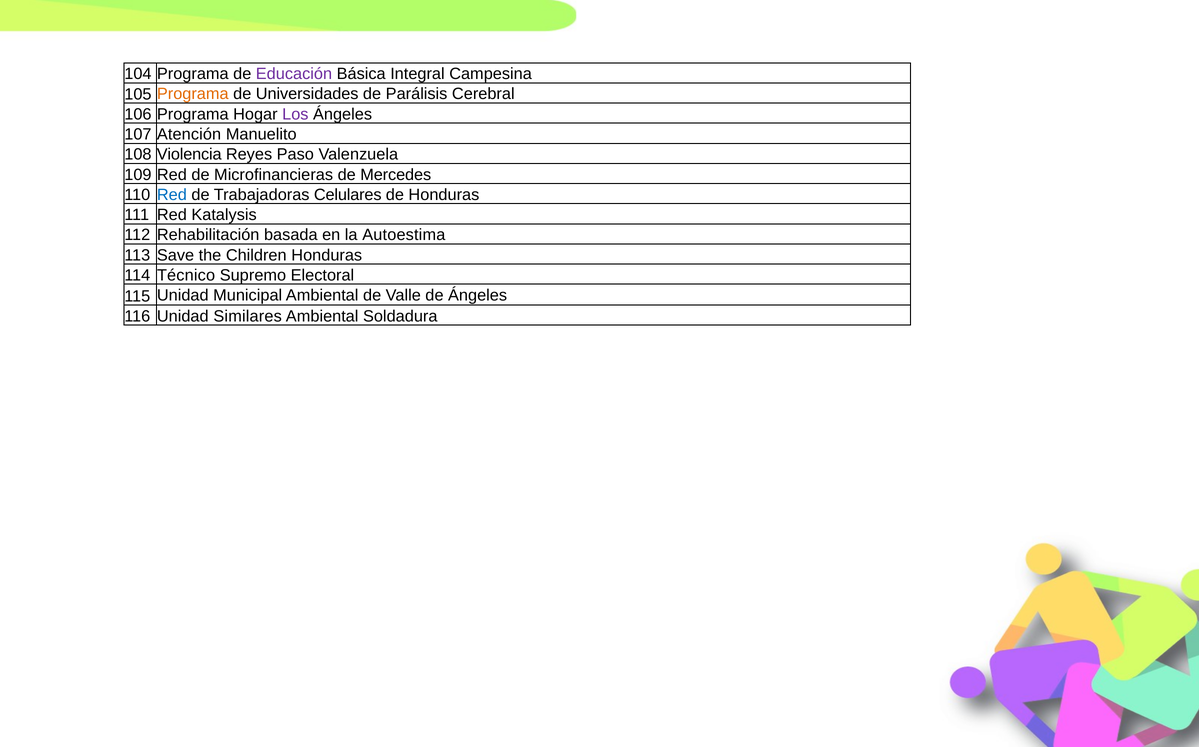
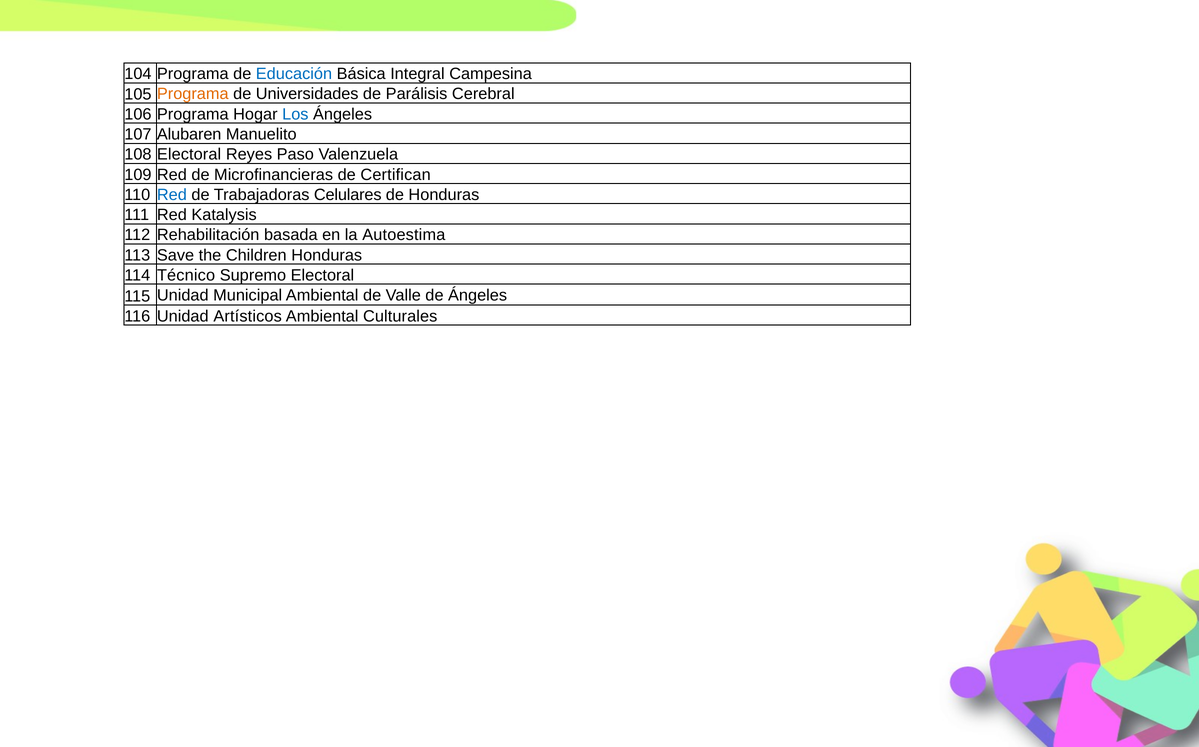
Educación colour: purple -> blue (294, 74)
Los colour: purple -> blue (295, 114)
Atención: Atención -> Alubaren (189, 134)
108 Violencia: Violencia -> Electoral (189, 154)
Mercedes: Mercedes -> Certifican (396, 174)
Similares: Similares -> Artísticos (248, 316)
Soldadura: Soldadura -> Culturales (400, 316)
